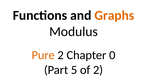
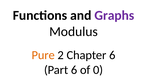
Graphs colour: orange -> purple (114, 15)
Chapter 0: 0 -> 6 (112, 55)
Part 5: 5 -> 6 (74, 70)
of 2: 2 -> 0 (98, 70)
